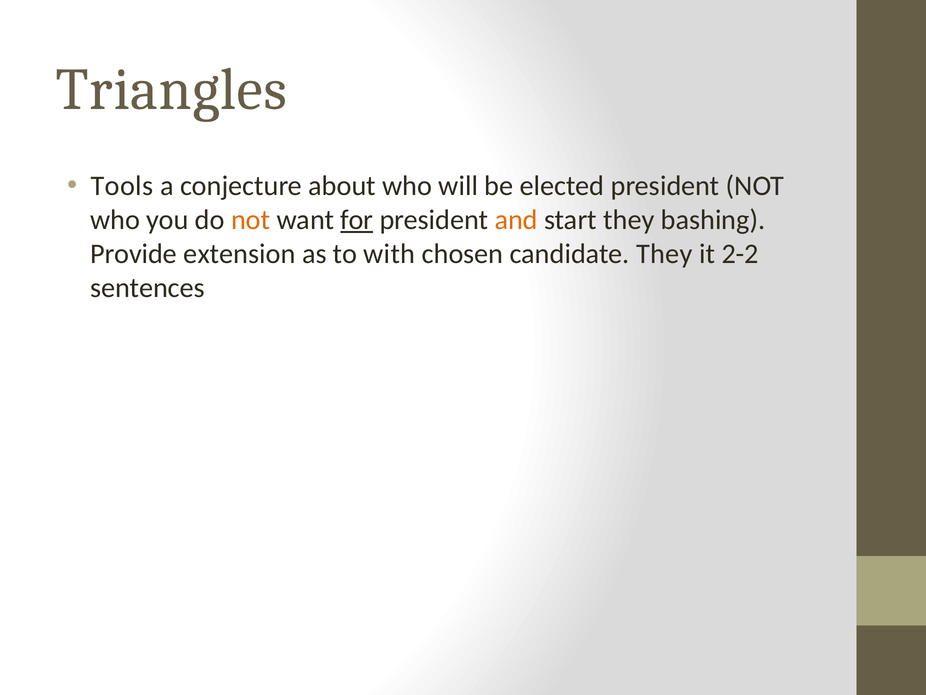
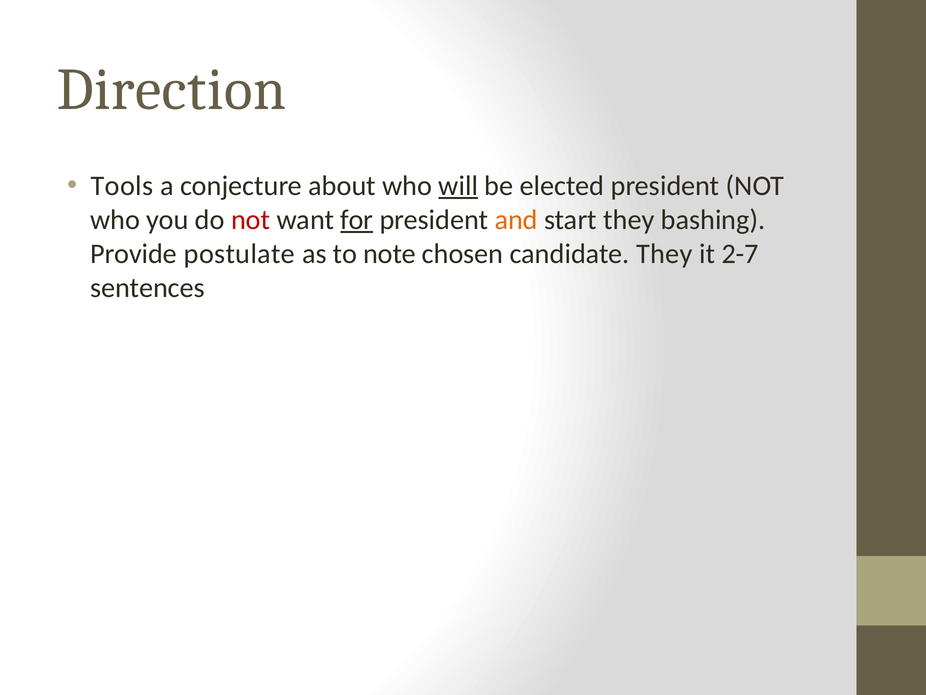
Triangles: Triangles -> Direction (171, 90)
will underline: none -> present (458, 186)
not colour: orange -> red (251, 220)
extension: extension -> postulate (239, 254)
with: with -> note (390, 254)
2-2: 2-2 -> 2-7 (740, 254)
